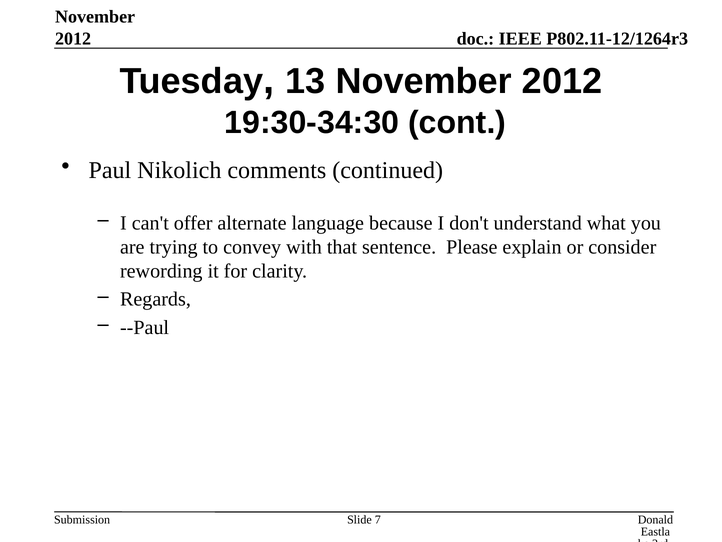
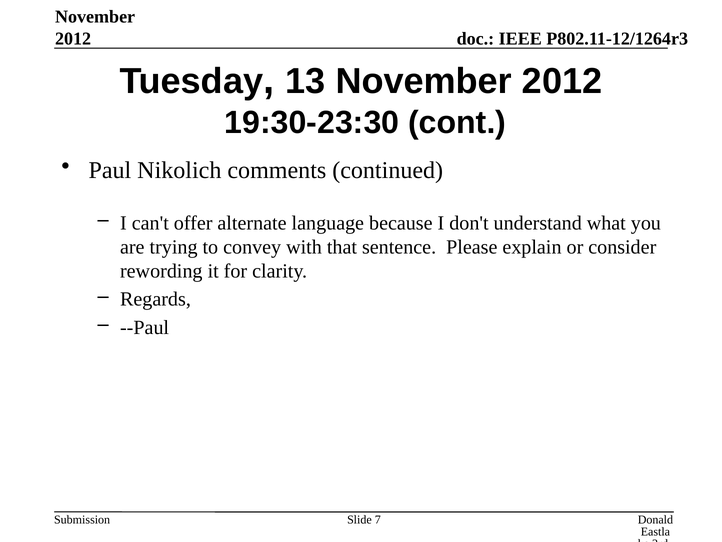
19:30-34:30: 19:30-34:30 -> 19:30-23:30 (312, 123)
